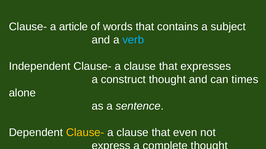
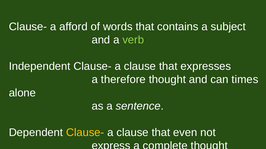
article: article -> afford (73, 27)
verb colour: light blue -> light green (133, 40)
construct: construct -> therefore (123, 80)
